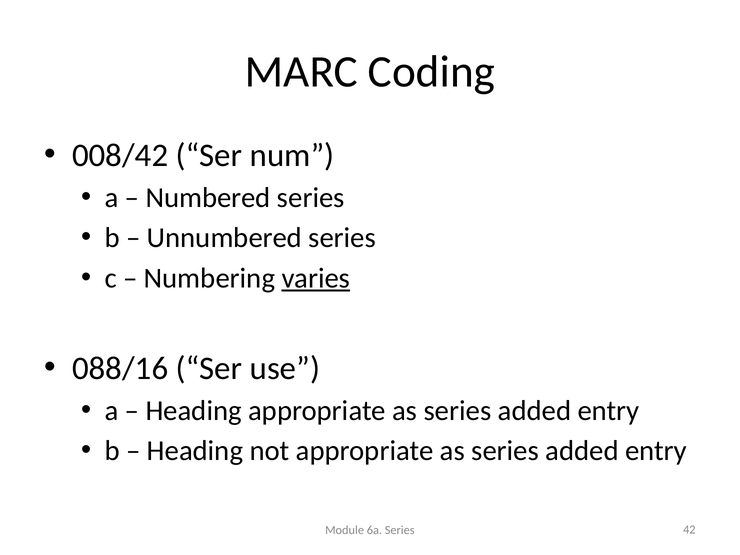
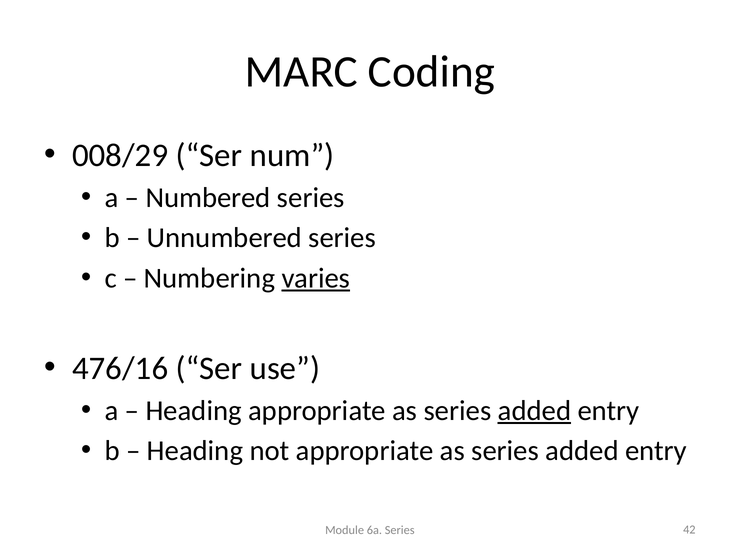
008/42: 008/42 -> 008/29 (120, 155)
088/16: 088/16 -> 476/16 (120, 368)
added underline: none -> present (534, 411)
